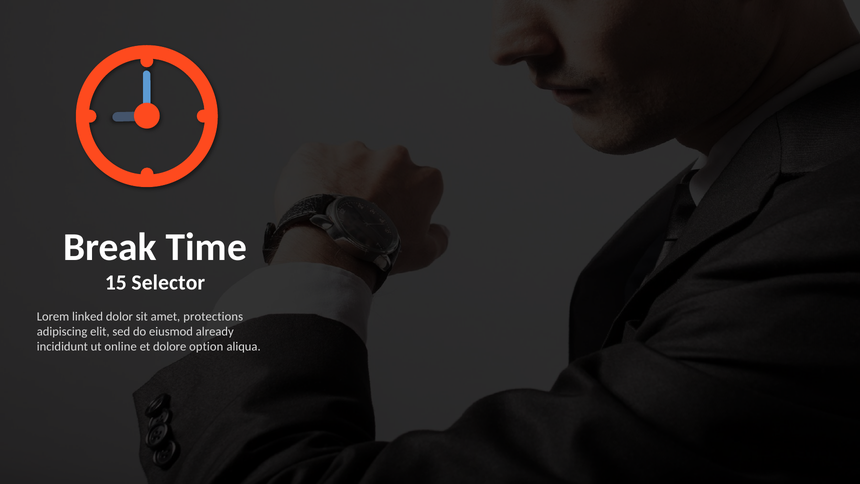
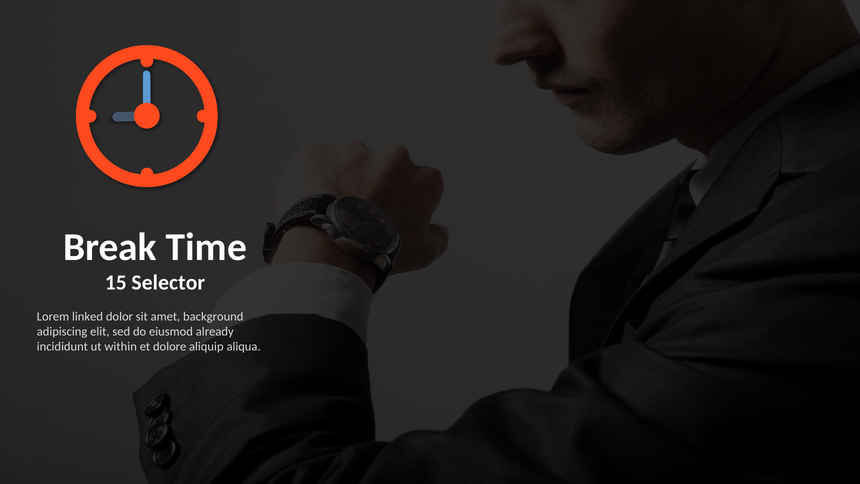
protections: protections -> background (213, 316)
online: online -> within (121, 346)
option: option -> aliquip (206, 346)
